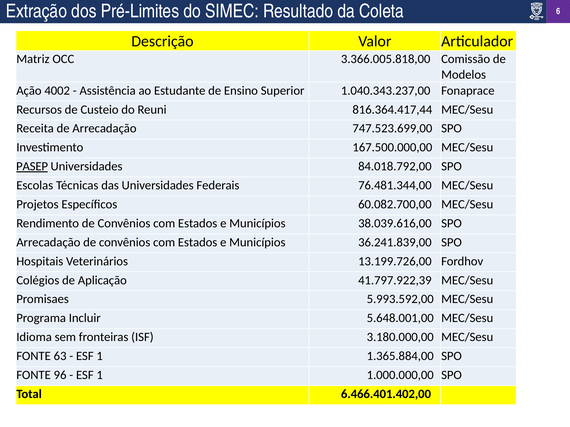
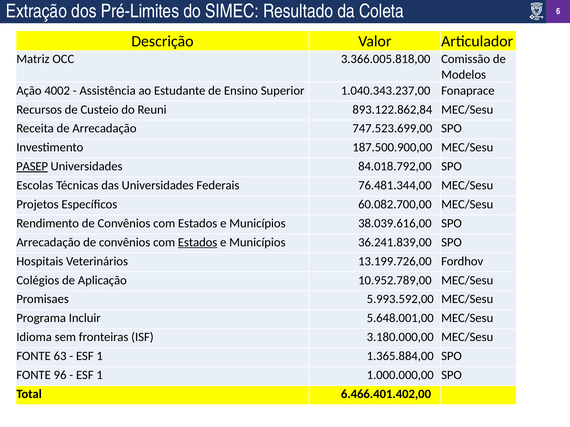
816.364.417,44: 816.364.417,44 -> 893.122.862,84 (392, 110)
167.500.000,00: 167.500.000,00 -> 187.500.900,00 (392, 148)
Estados underline: none -> present (198, 243)
41.797.922,39: 41.797.922,39 -> 10.952.789,00 (395, 281)
